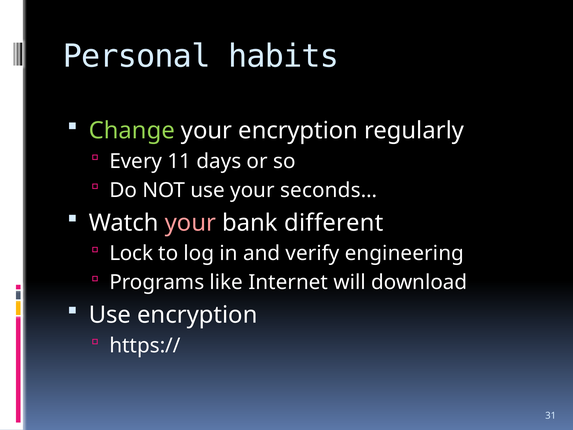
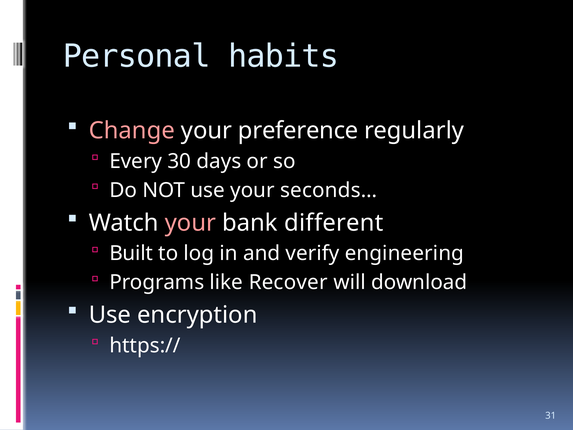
Change colour: light green -> pink (132, 131)
your encryption: encryption -> preference (298, 131)
11: 11 -> 30 (179, 161)
Lock: Lock -> Built (131, 253)
Internet: Internet -> Recover (288, 282)
